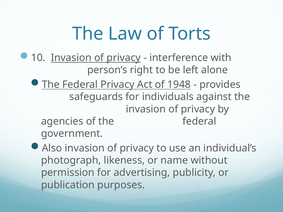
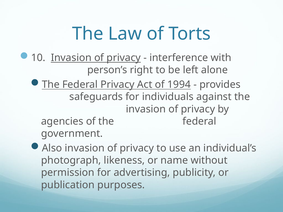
1948: 1948 -> 1994 (179, 85)
